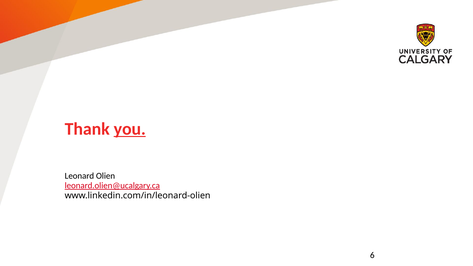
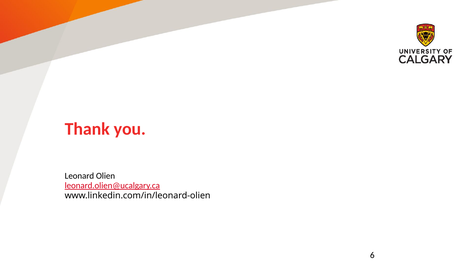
you underline: present -> none (130, 129)
